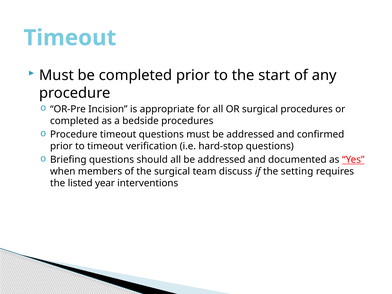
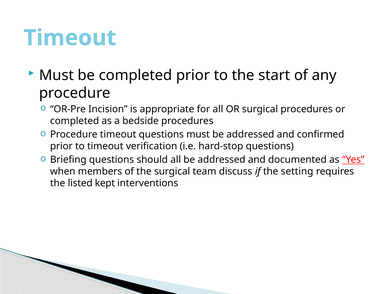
year: year -> kept (105, 183)
